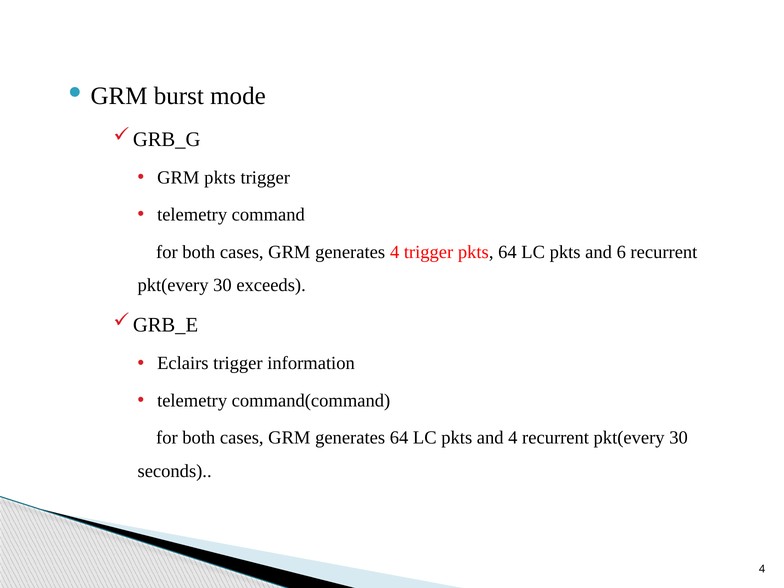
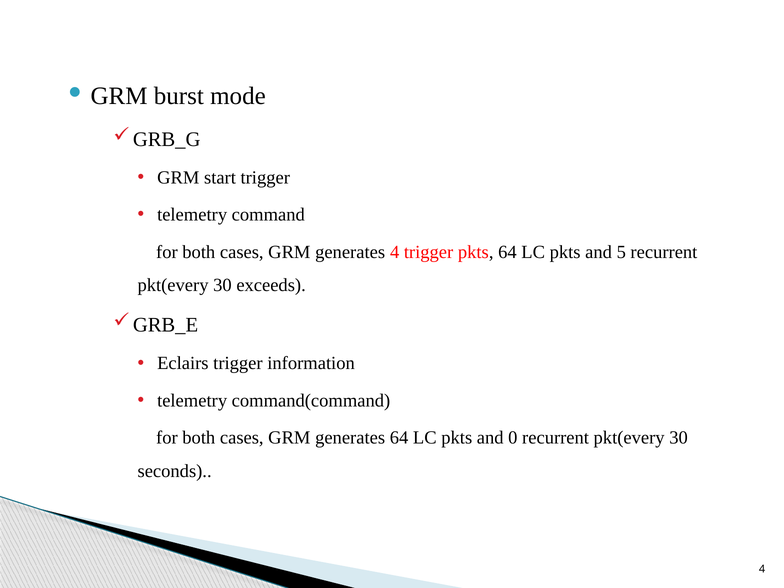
GRM pkts: pkts -> start (220, 178)
6: 6 -> 5 (621, 252)
and 4: 4 -> 0 (513, 438)
